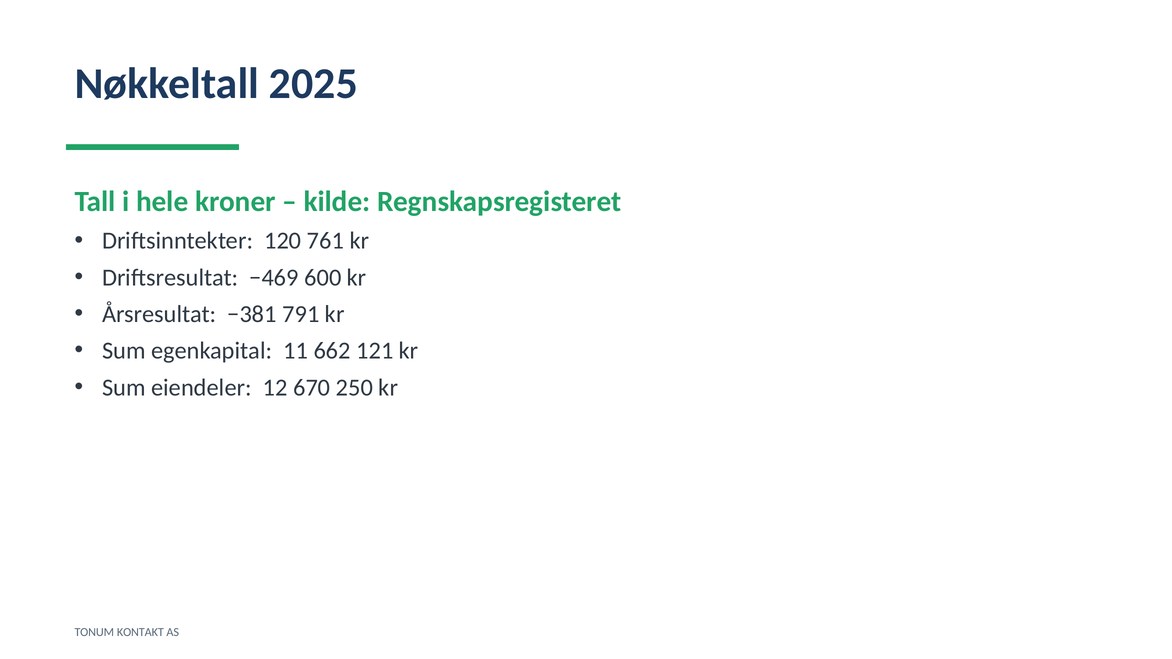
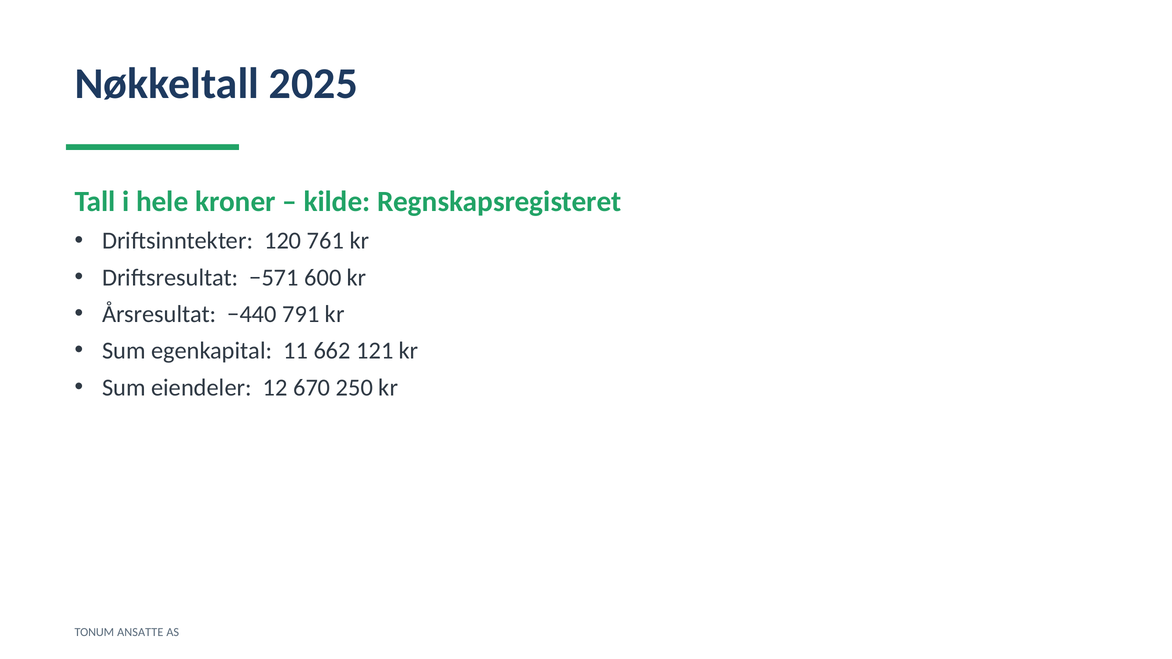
−469: −469 -> −571 (274, 278)
−381: −381 -> −440 (252, 314)
KONTAKT: KONTAKT -> ANSATTE (140, 633)
